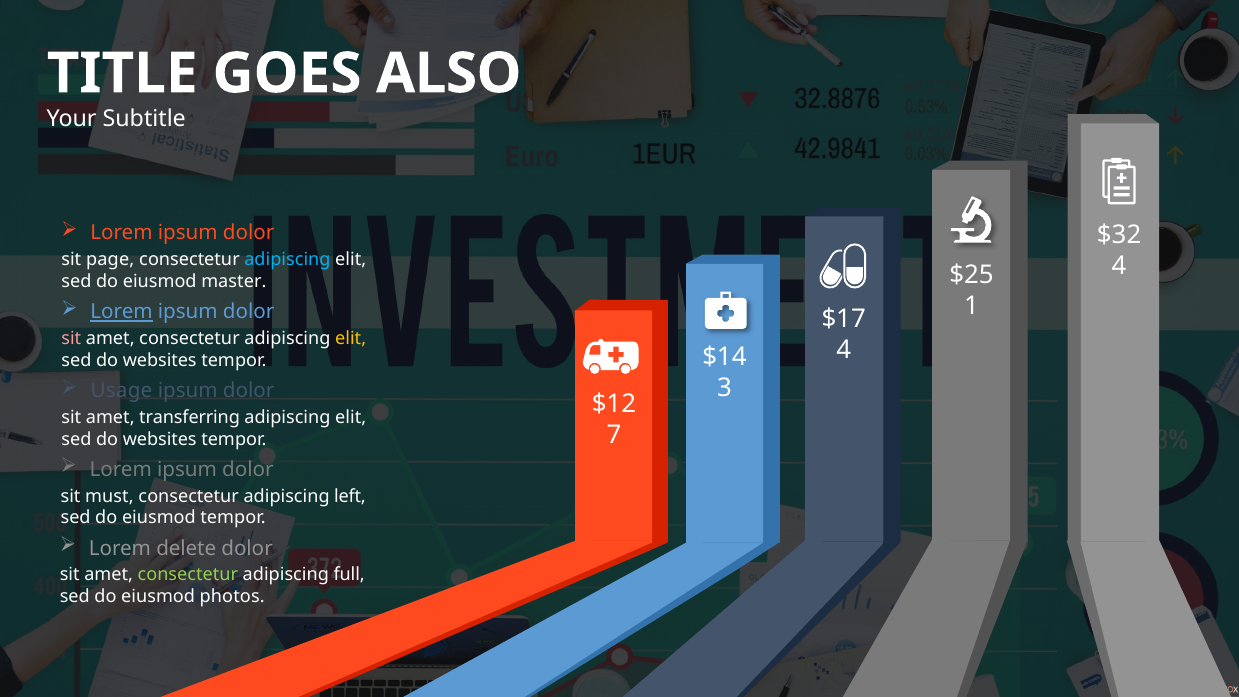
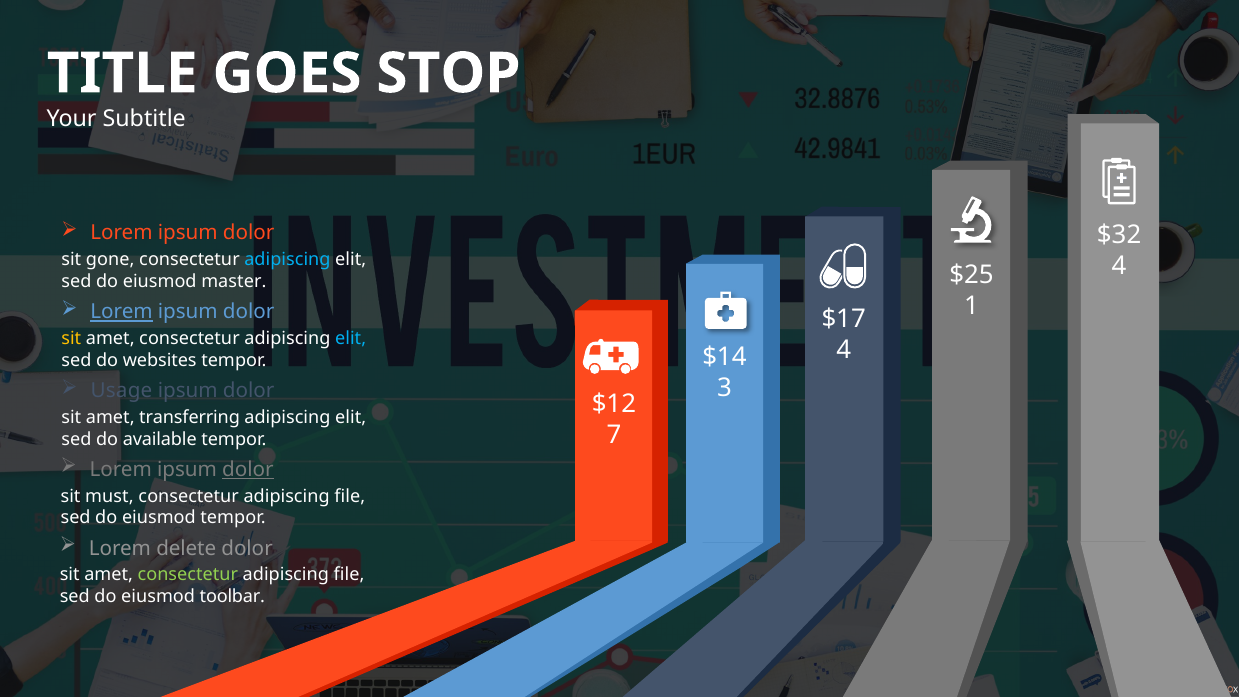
ALSO: ALSO -> STOP (448, 74)
page: page -> gone (110, 260)
sit colour: pink -> yellow (71, 339)
elit colour: yellow -> light blue (351, 339)
websites: websites -> available (160, 439)
dolor underline: none -> present (248, 469)
left: left -> file (350, 496)
full: full -> file (349, 575)
photos: photos -> toolbar (232, 597)
